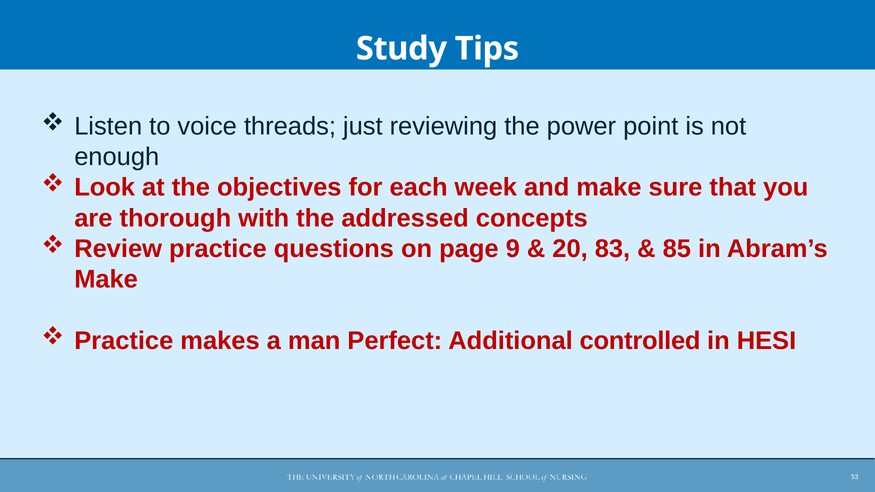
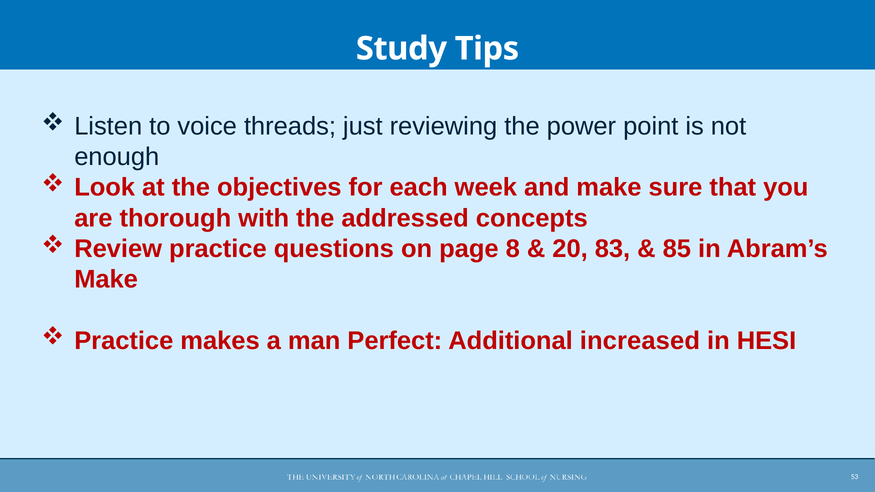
9: 9 -> 8 (513, 249)
controlled: controlled -> increased (640, 341)
